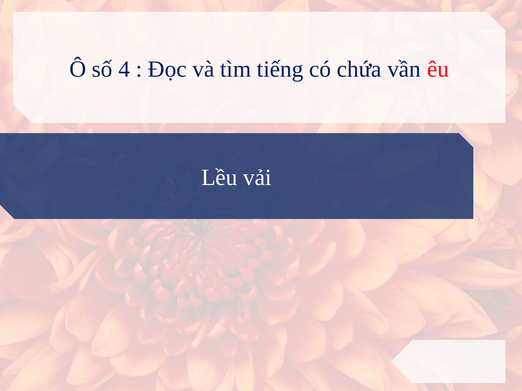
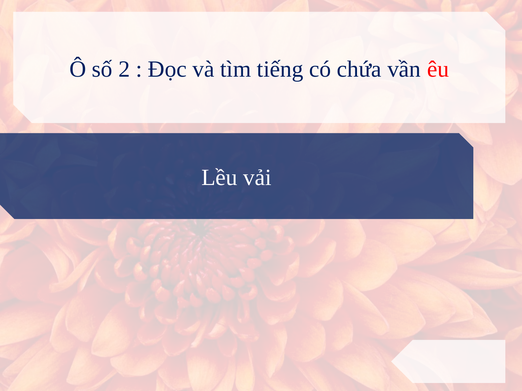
4: 4 -> 2 (124, 69)
